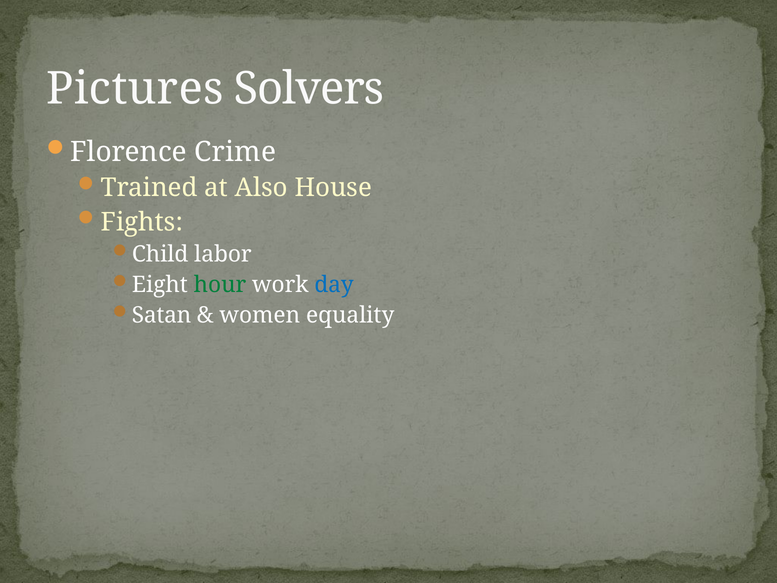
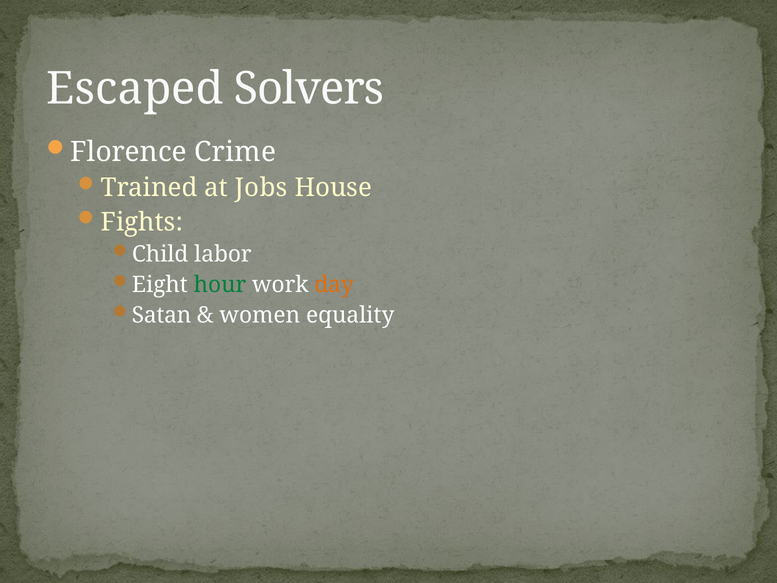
Pictures: Pictures -> Escaped (135, 89)
Also: Also -> Jobs (261, 188)
day colour: blue -> orange (334, 284)
